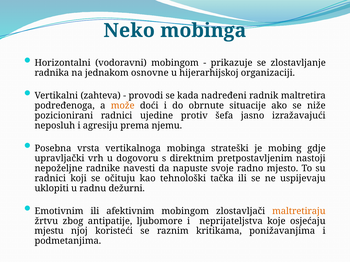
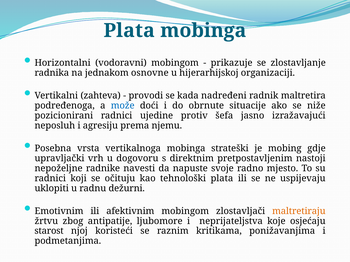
Neko: Neko -> Plata (129, 31)
može colour: orange -> blue (123, 106)
tehnološki tačka: tačka -> plata (222, 179)
mjestu: mjestu -> starost (49, 231)
